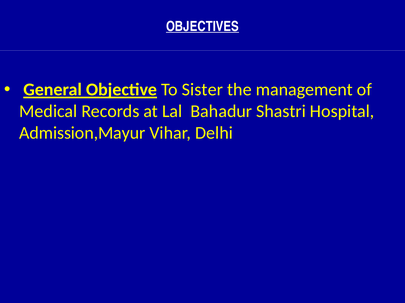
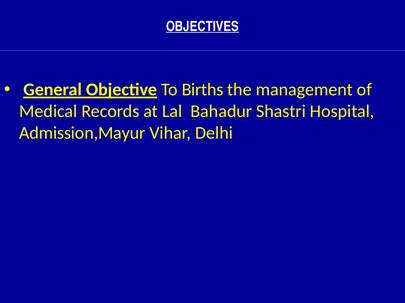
Sister: Sister -> Births (203, 90)
